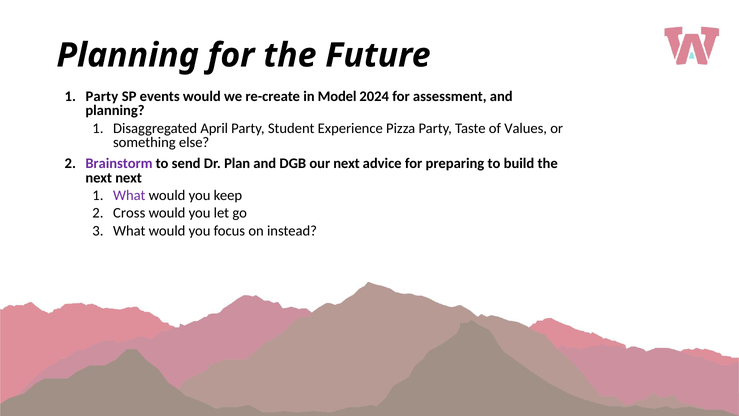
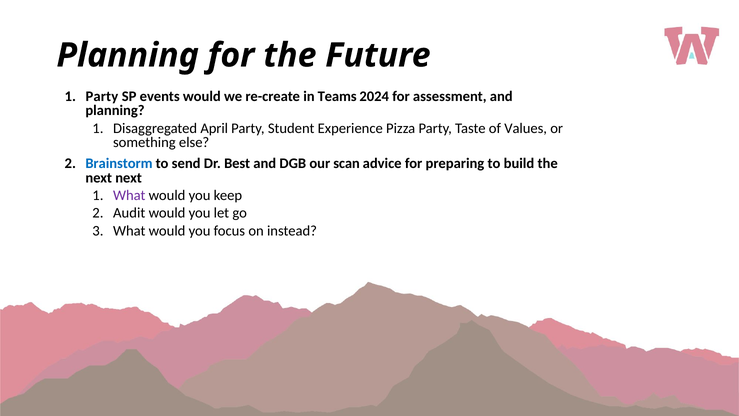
Model: Model -> Teams (337, 96)
Brainstorm colour: purple -> blue (119, 163)
Plan: Plan -> Best (237, 163)
our next: next -> scan (347, 163)
Cross: Cross -> Audit (129, 213)
